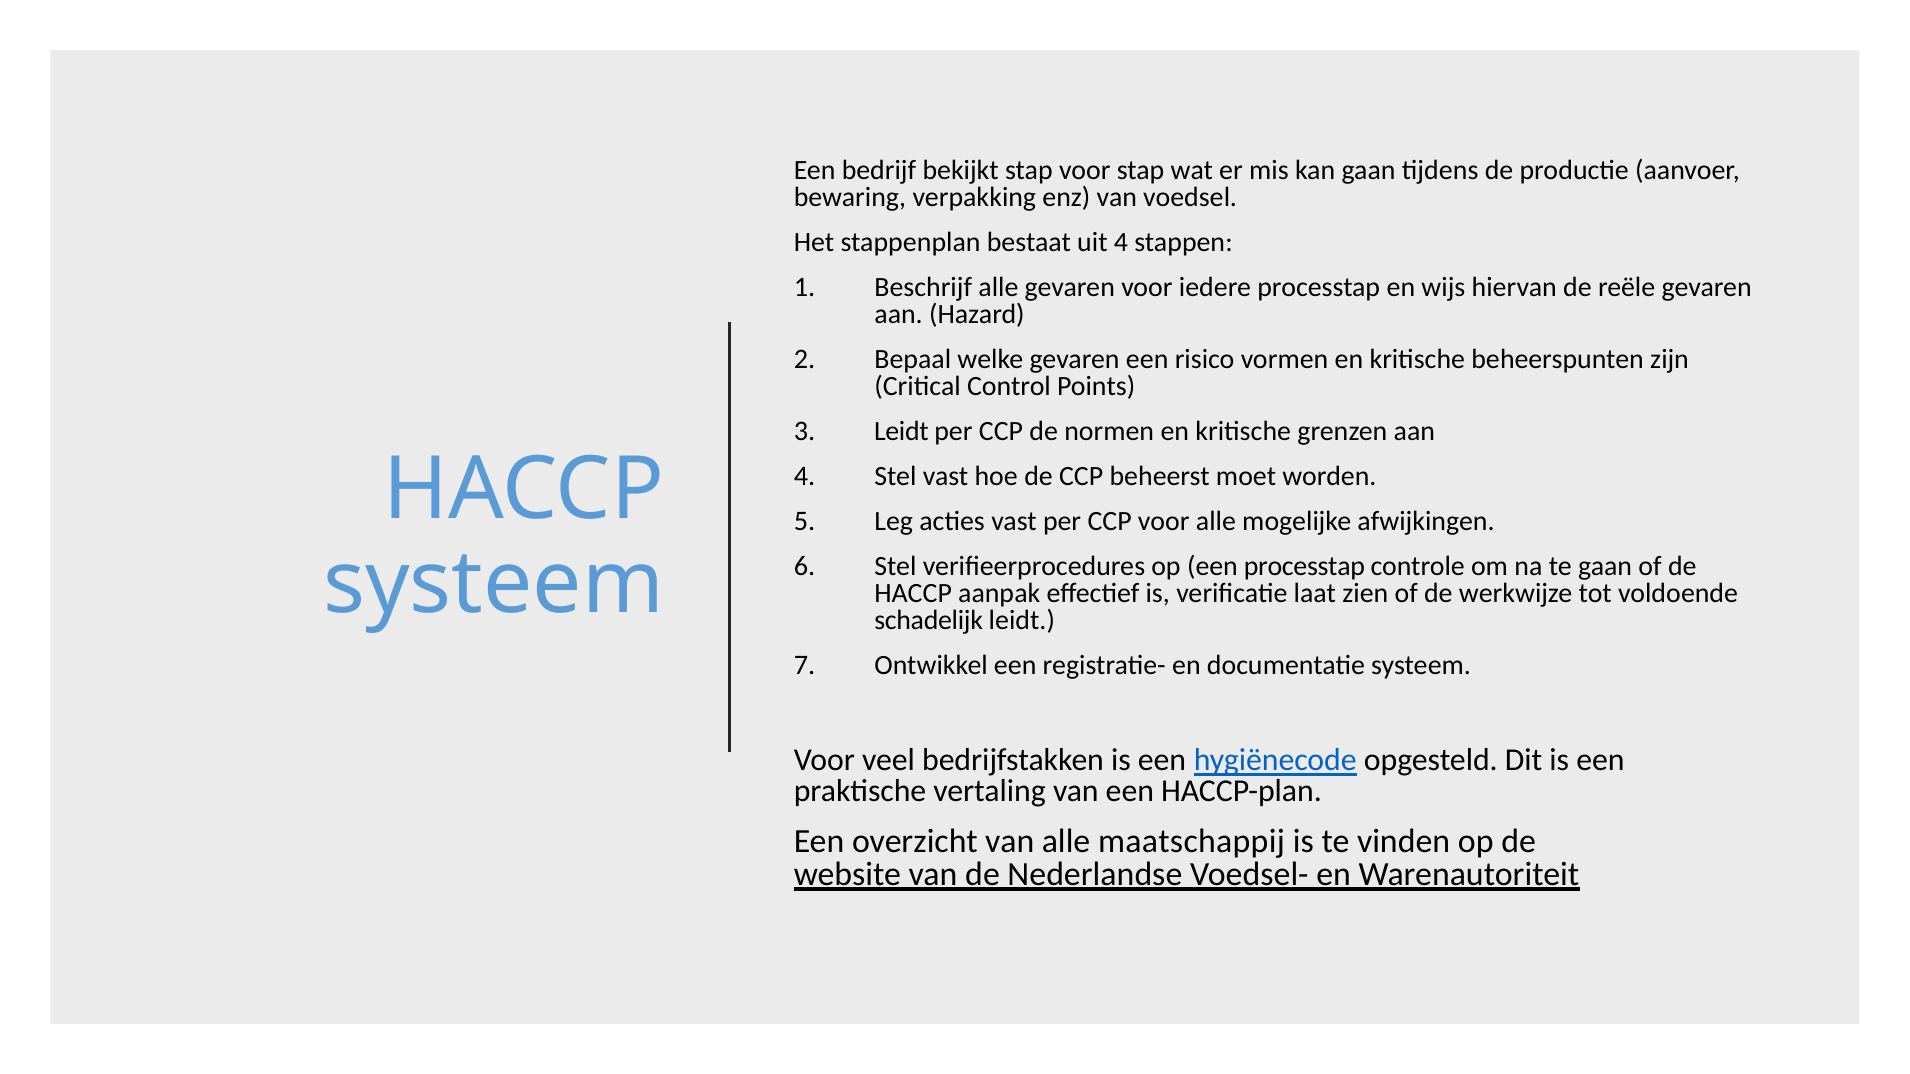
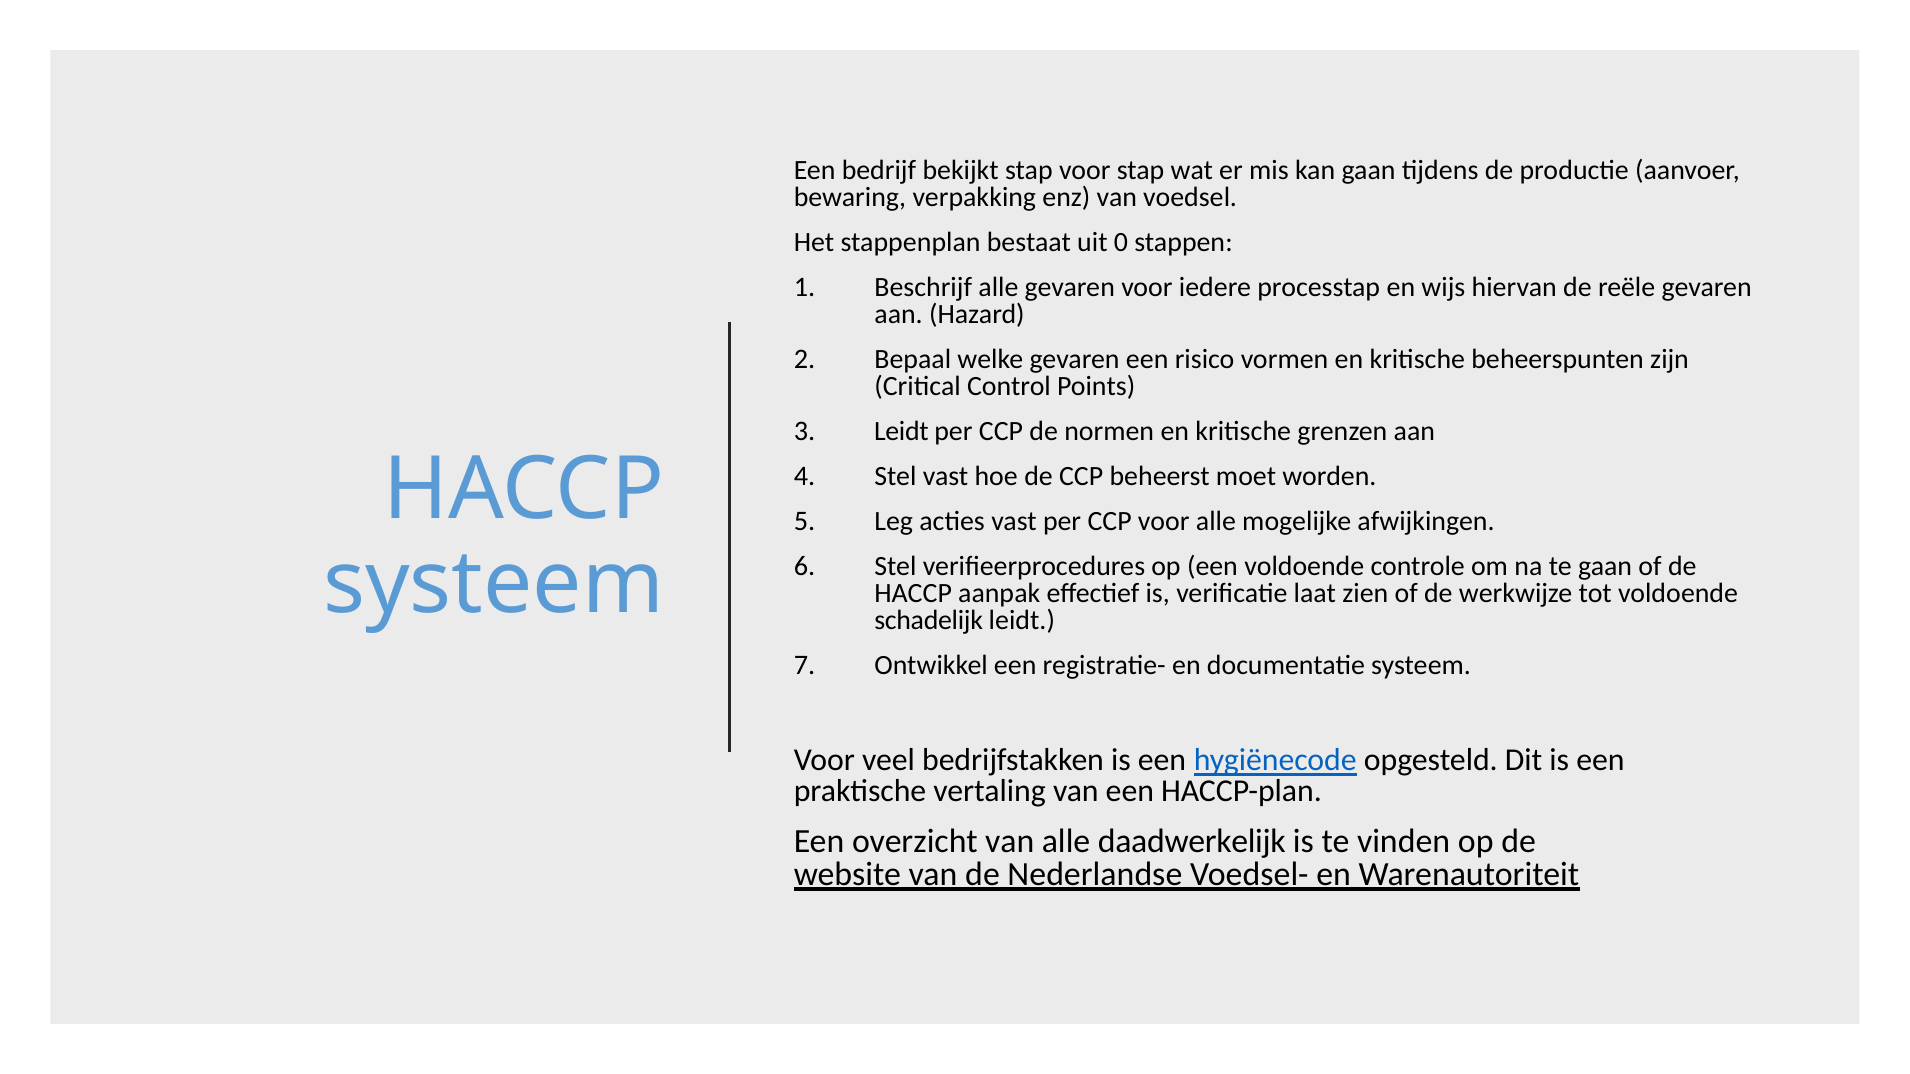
uit 4: 4 -> 0 (1121, 243)
een processtap: processtap -> voldoende (1304, 566)
maatschappij: maatschappij -> daadwerkelijk (1192, 841)
